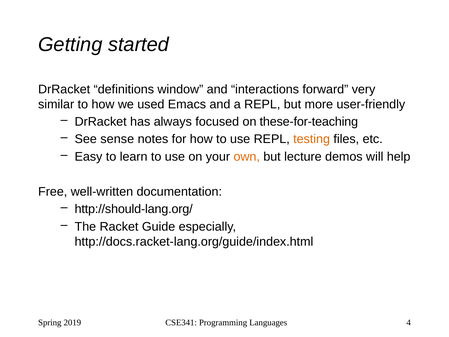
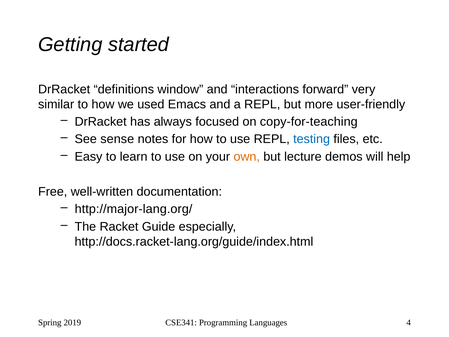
these-for-teaching: these-for-teaching -> copy-for-teaching (309, 122)
testing colour: orange -> blue (312, 139)
http://should-lang.org/: http://should-lang.org/ -> http://major-lang.org/ (134, 209)
